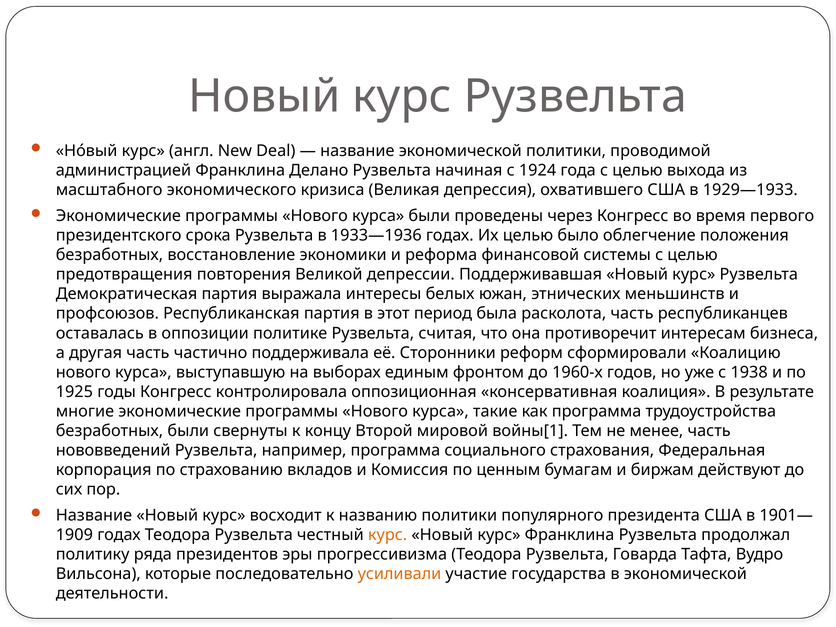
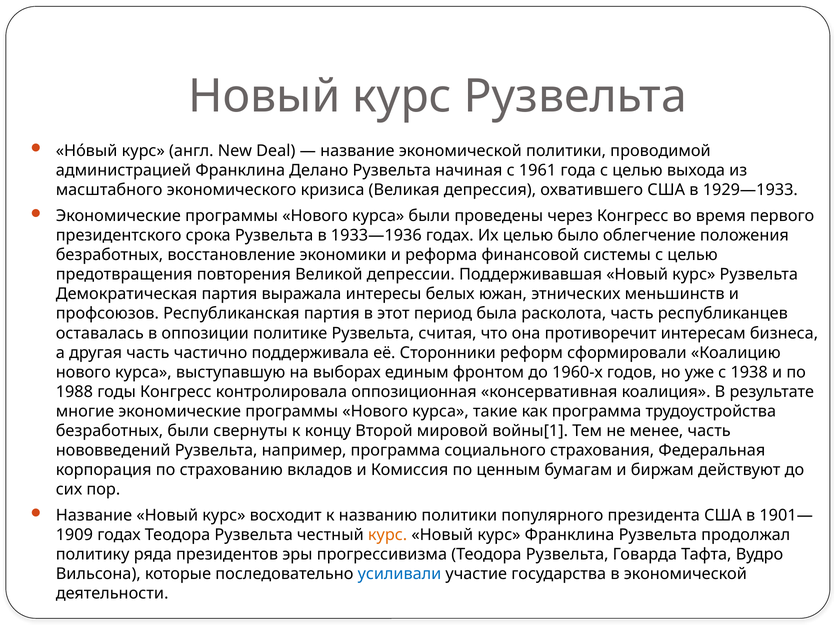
1924: 1924 -> 1961 (538, 170)
1925: 1925 -> 1988 (74, 392)
усиливали colour: orange -> blue (399, 574)
